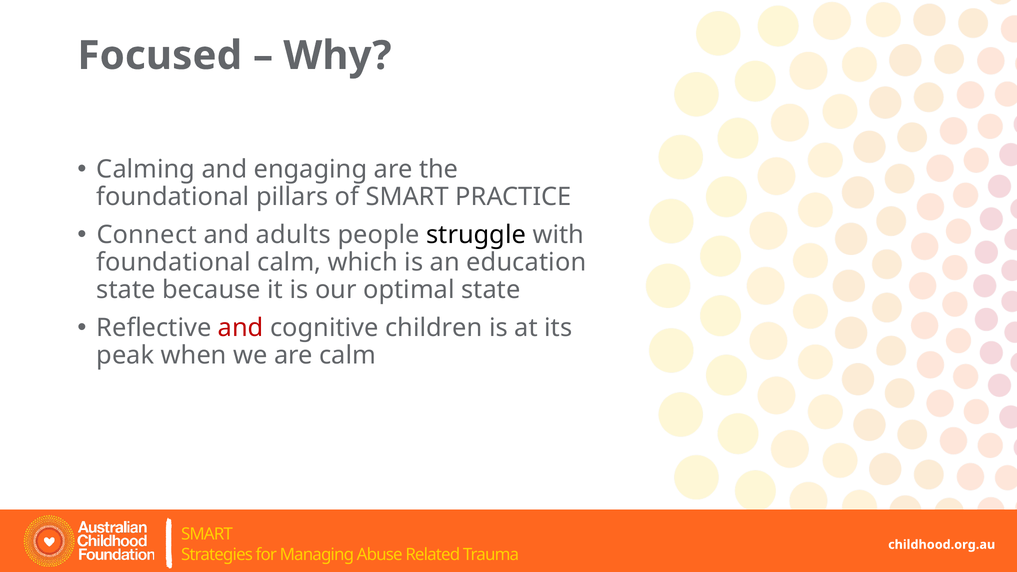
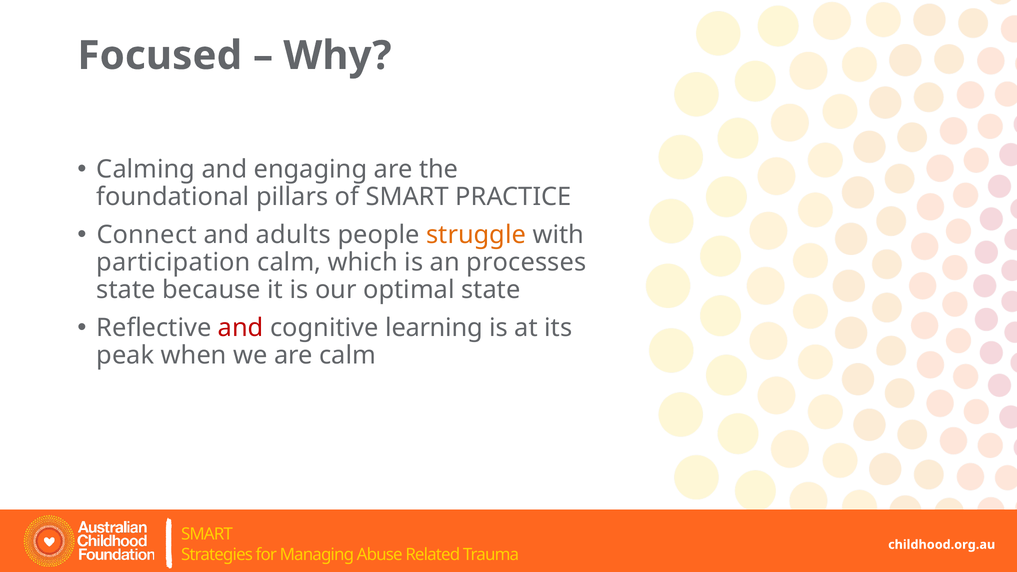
struggle colour: black -> orange (476, 235)
foundational: foundational -> participation (174, 263)
education: education -> processes (526, 263)
children: children -> learning (434, 328)
